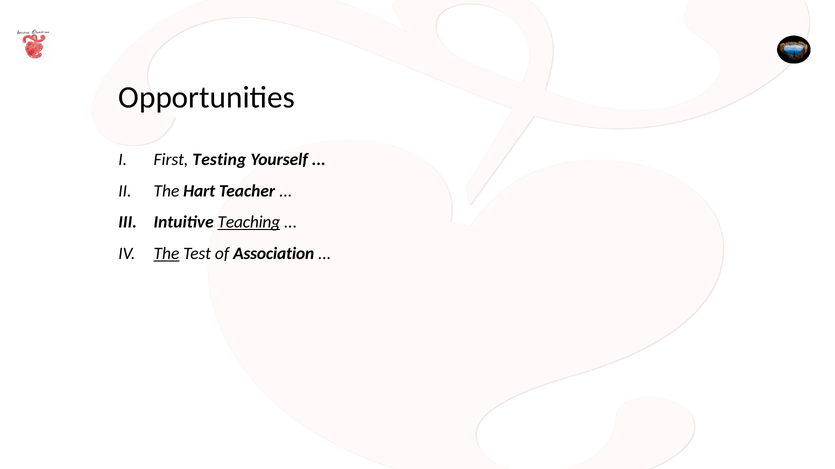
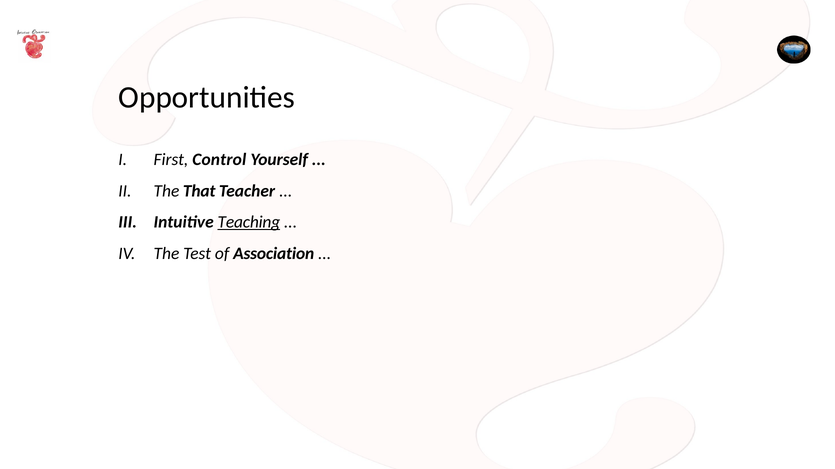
Testing: Testing -> Control (219, 160)
Hart: Hart -> That (199, 191)
The underline: present -> none (166, 254)
